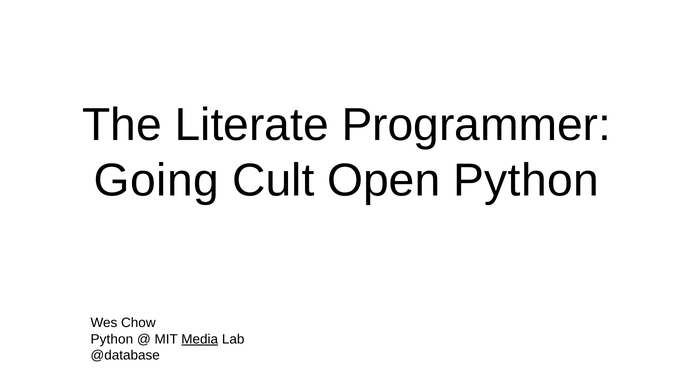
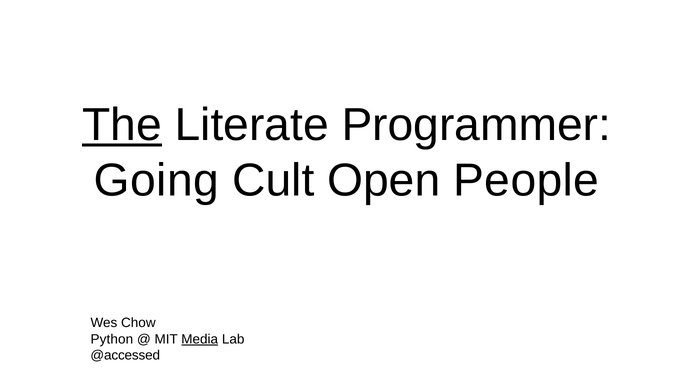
The underline: none -> present (122, 125)
Open Python: Python -> People (526, 181)
@database: @database -> @accessed (125, 356)
